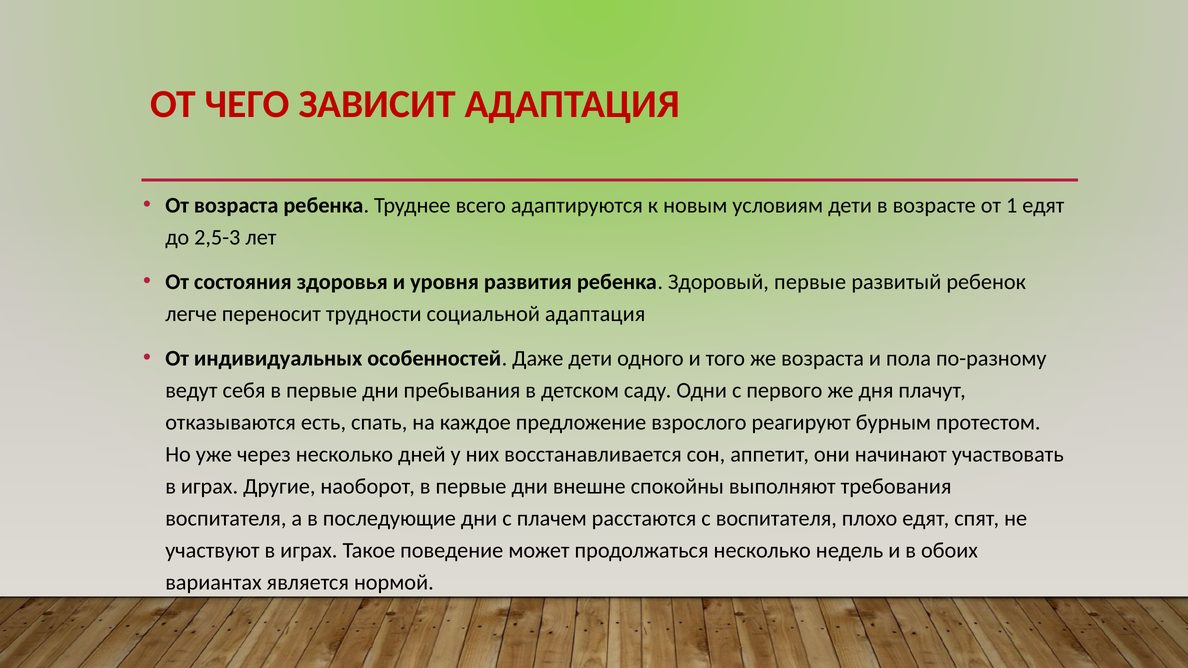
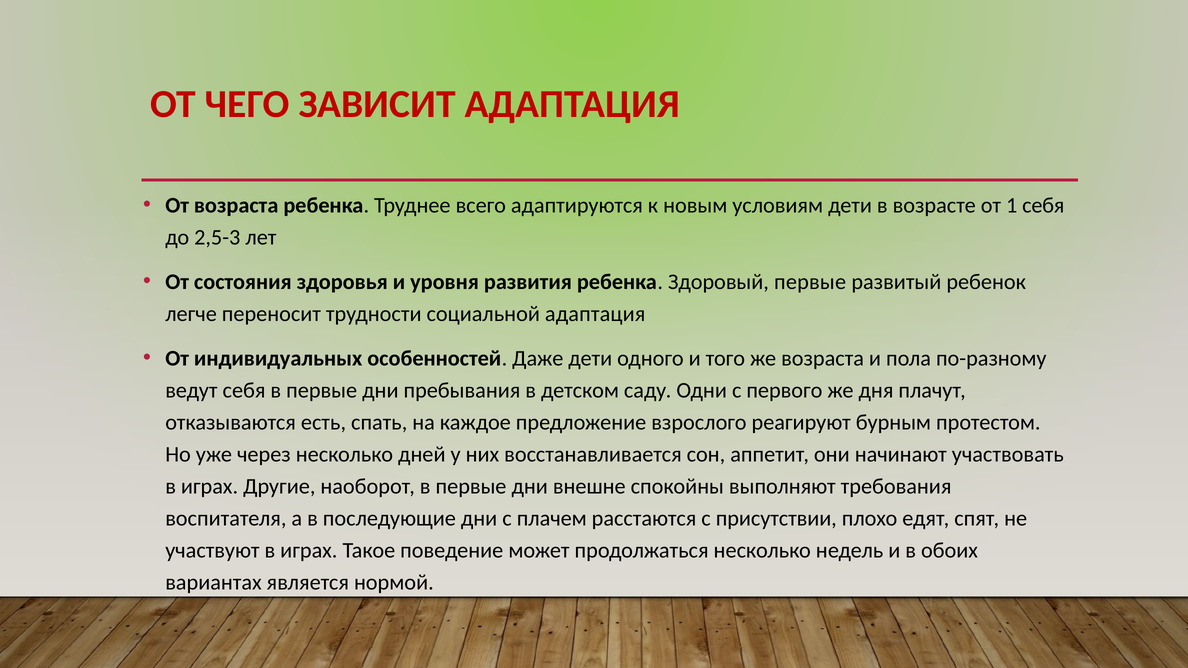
1 едят: едят -> себя (1043, 205)
с воспитателя: воспитателя -> присутствии (776, 519)
